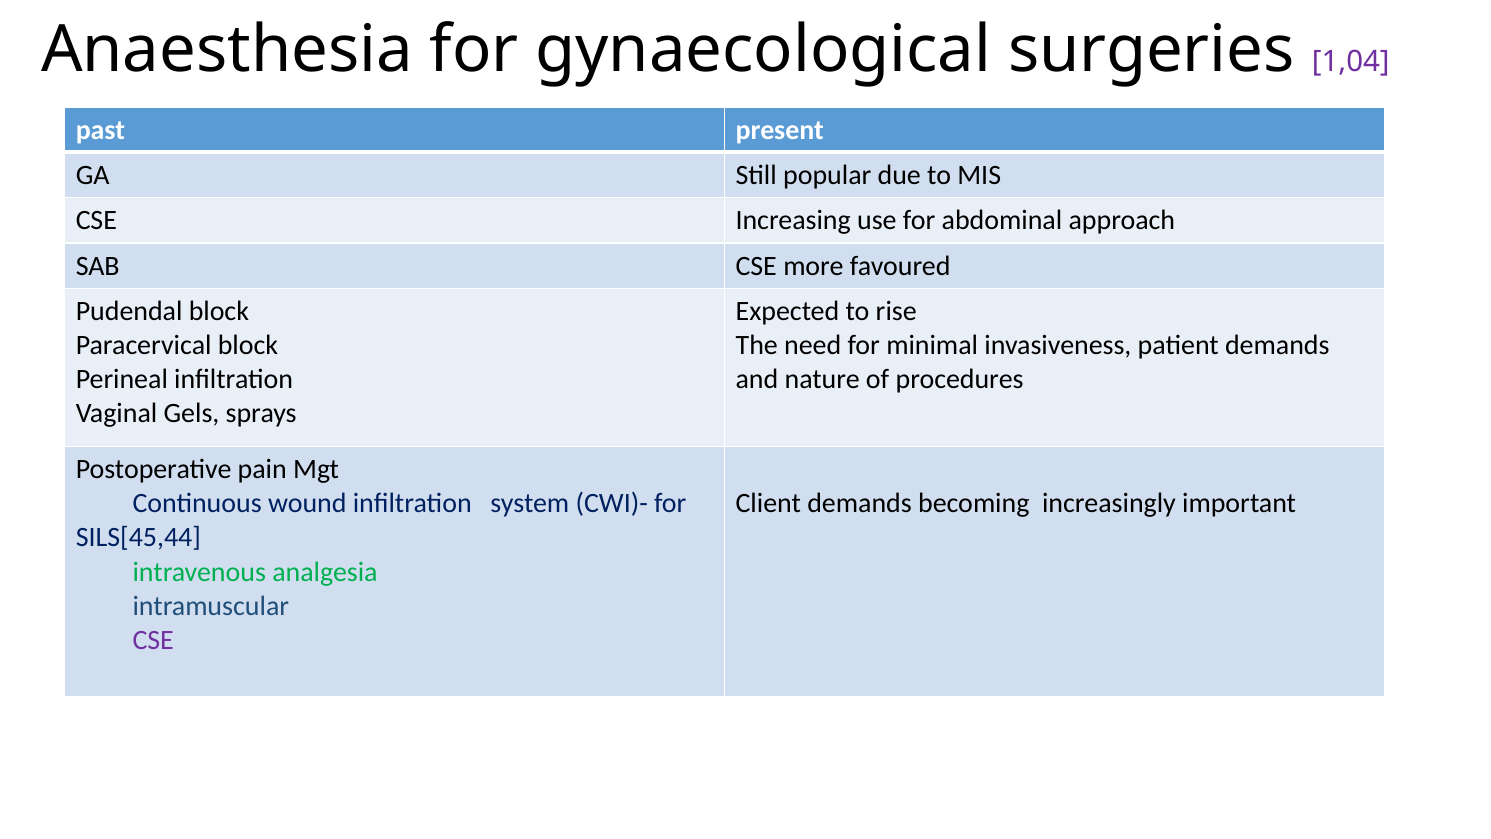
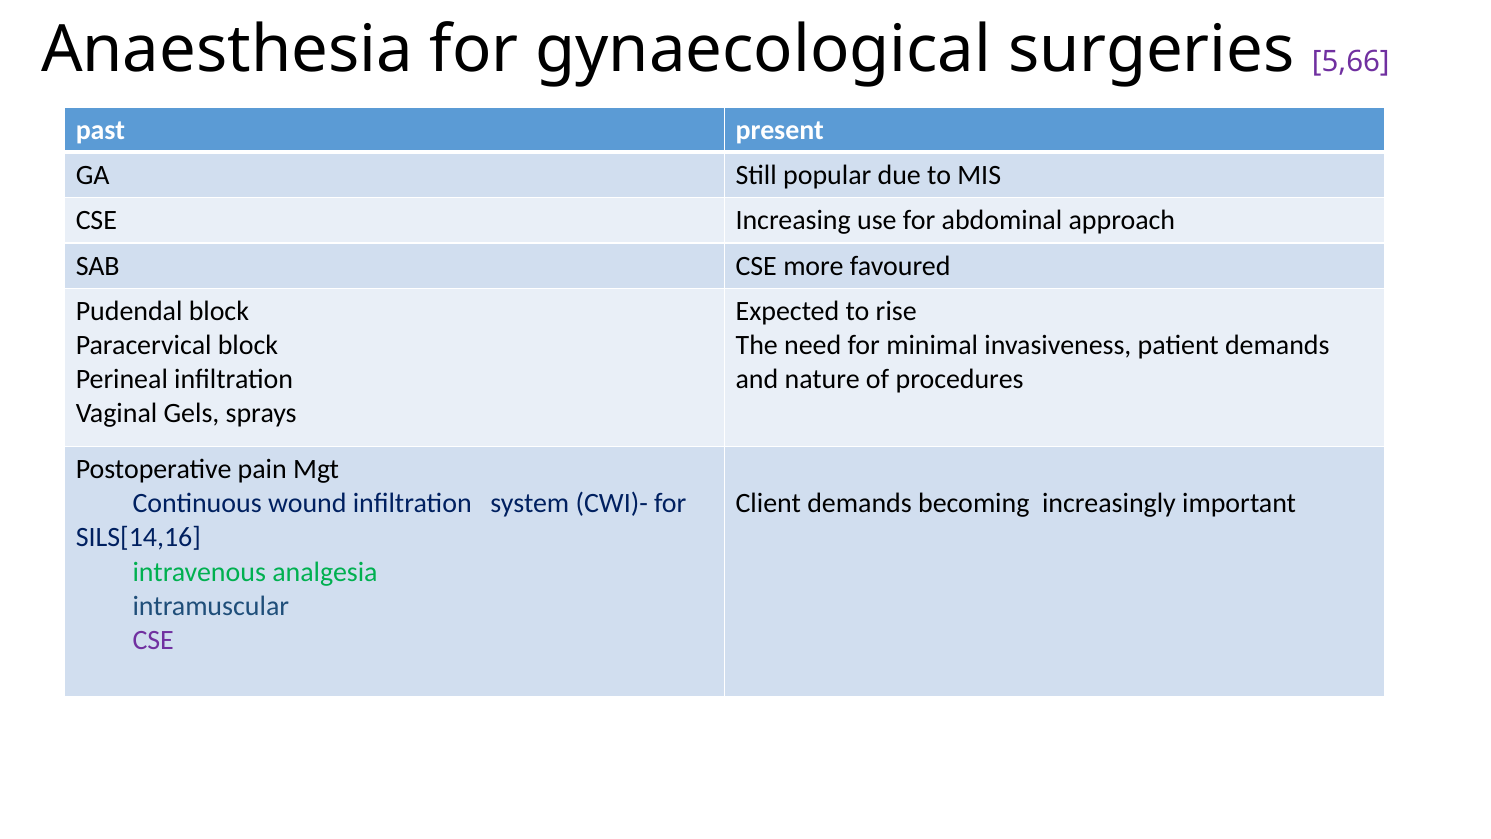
1,04: 1,04 -> 5,66 (1351, 61)
SILS[45,44: SILS[45,44 -> SILS[14,16 (138, 538)
